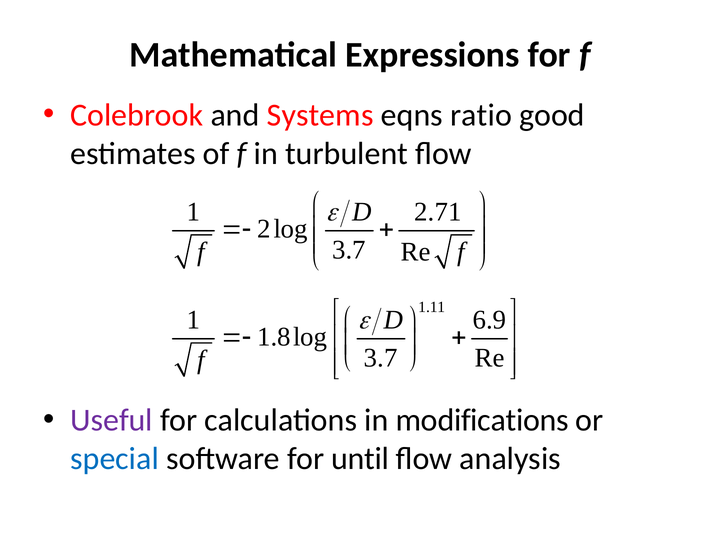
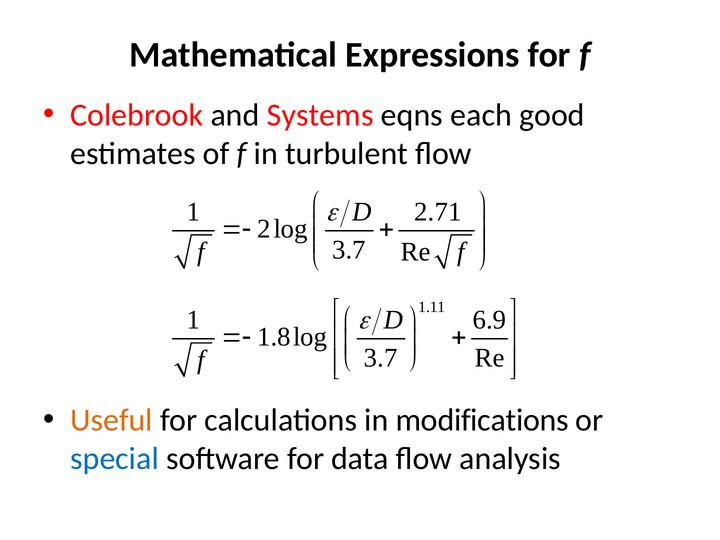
ratio: ratio -> each (481, 115)
Useful colour: purple -> orange (112, 420)
until: until -> data (360, 459)
